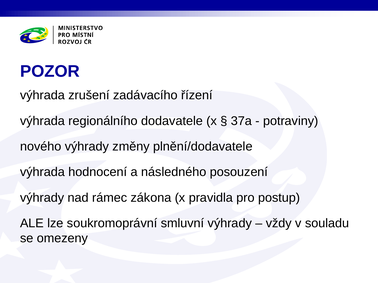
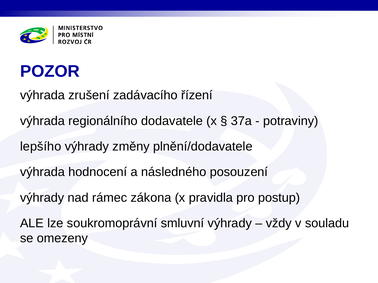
nového: nového -> lepšího (41, 147)
